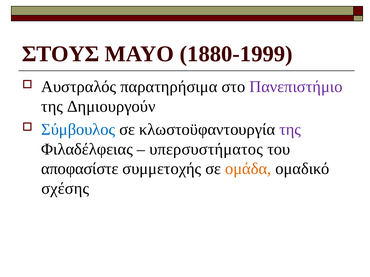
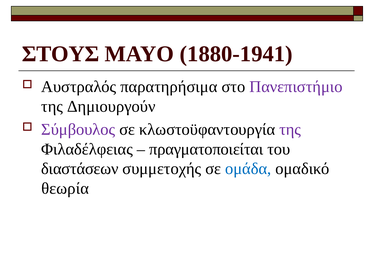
1880-1999: 1880-1999 -> 1880-1941 (236, 54)
Σύμβουλος colour: blue -> purple (78, 130)
υπερσυστήματος: υπερσυστήματος -> πραγματοποιείται (206, 149)
αποφασίστε: αποφασίστε -> διαστάσεων (80, 169)
ομάδα colour: orange -> blue (248, 169)
σχέσης: σχέσης -> θεωρία (65, 189)
